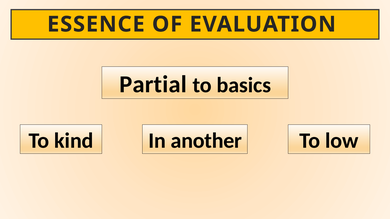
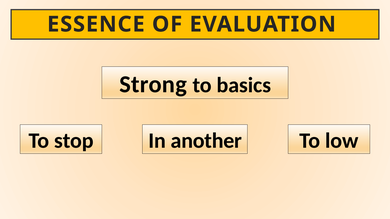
Partial: Partial -> Strong (153, 85)
kind: kind -> stop (74, 141)
